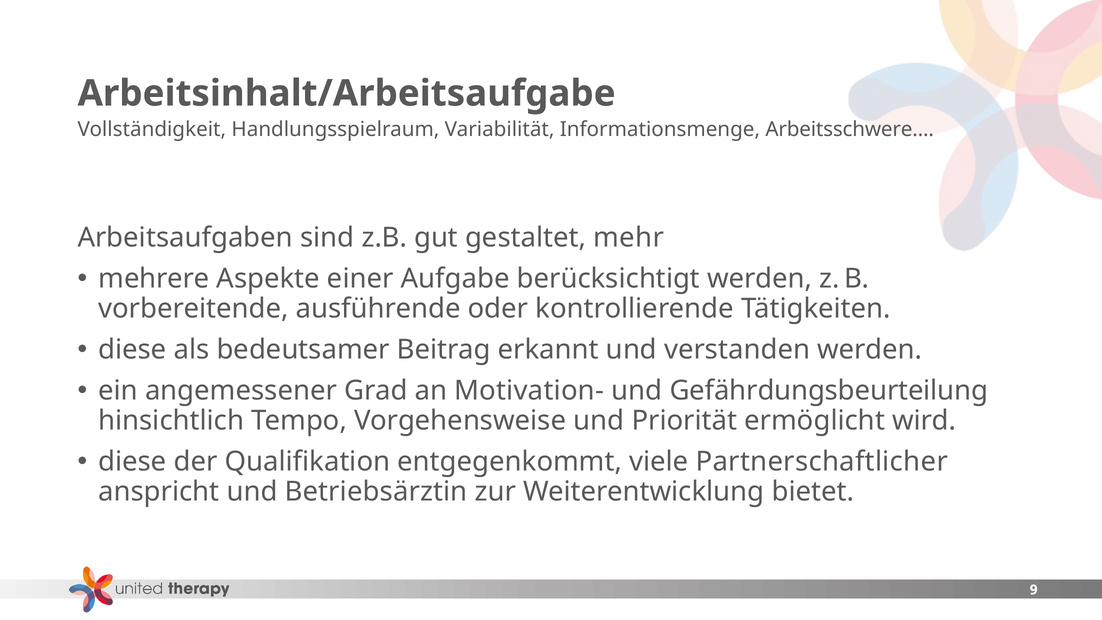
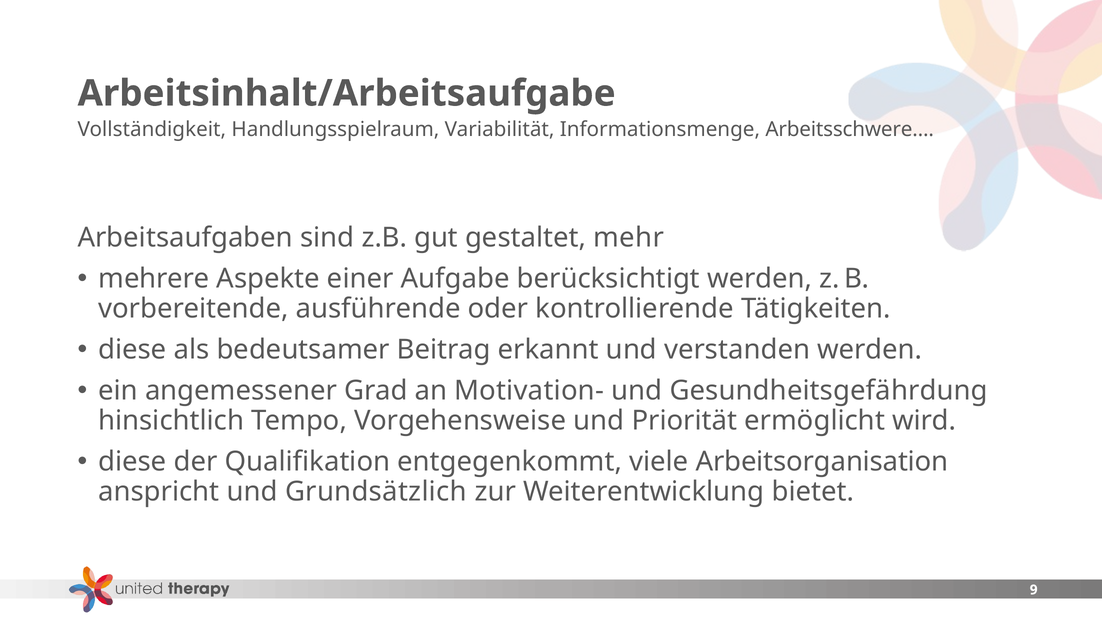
Gefährdungsbeurteilung: Gefährdungsbeurteilung -> Gesundheitsgefährdung (829, 391)
Partnerschaftlicher: Partnerschaftlicher -> Arbeitsorganisation (822, 462)
Betriebsärztin: Betriebsärztin -> Grundsätzlich (376, 492)
